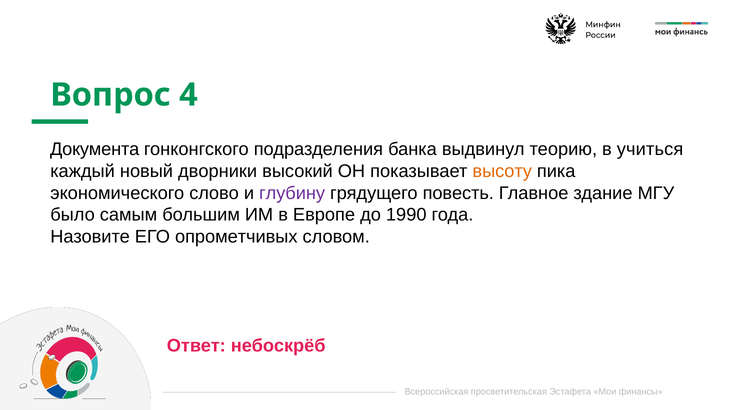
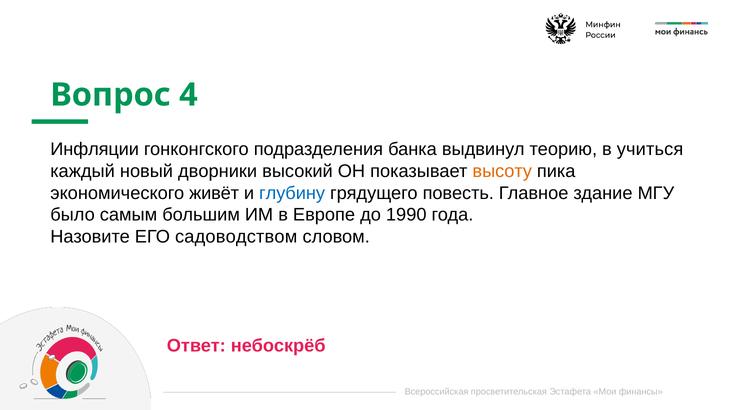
Документа: Документа -> Инфляции (95, 149)
слово: слово -> живёт (214, 193)
глубину colour: purple -> blue (292, 193)
опрометчивых: опрометчивых -> садоводством (236, 237)
